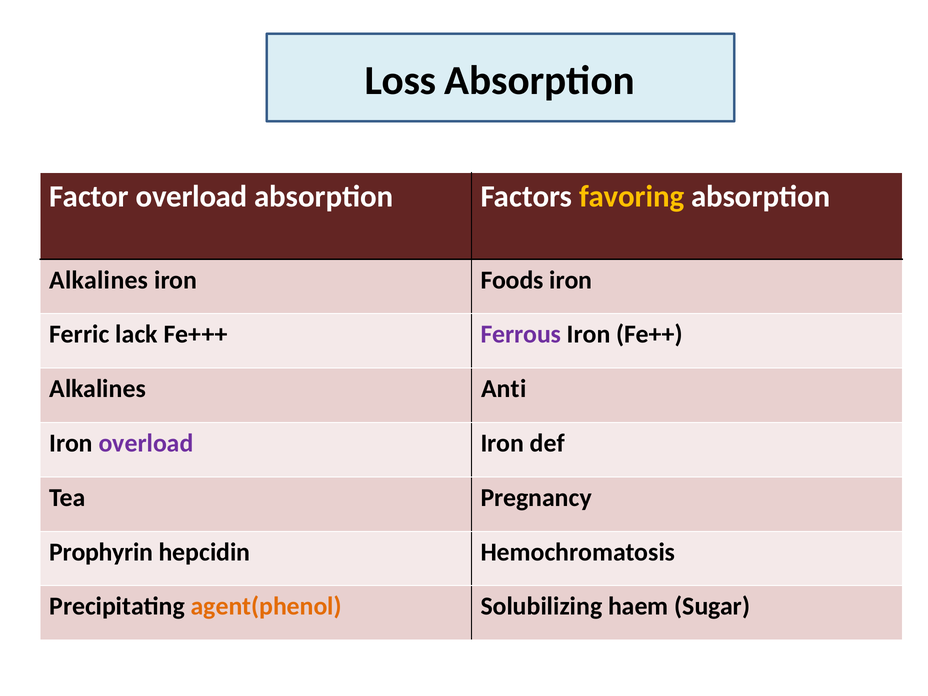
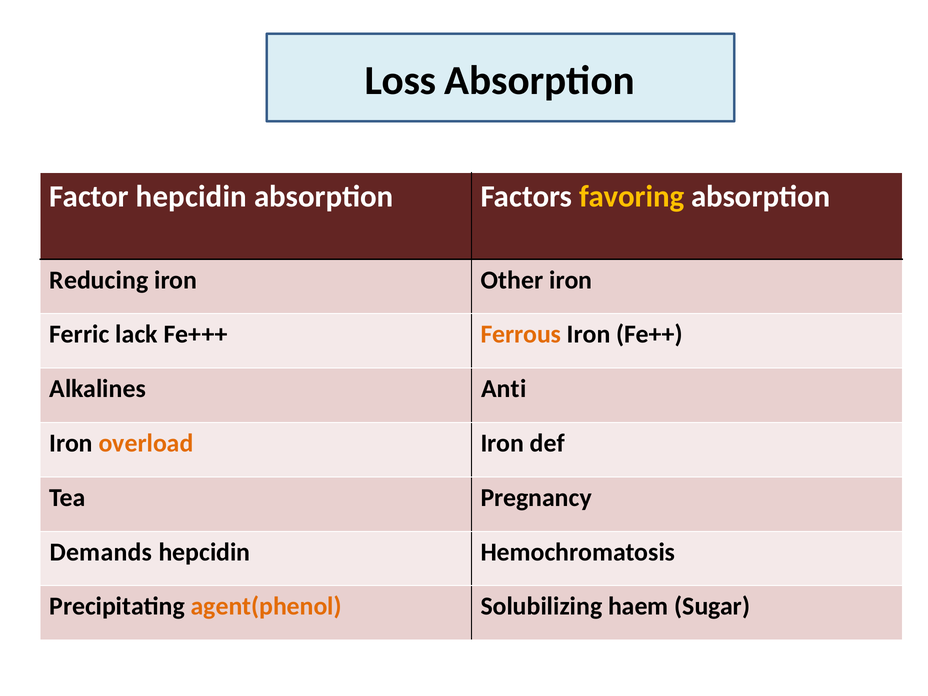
Factor overload: overload -> hepcidin (191, 196)
Alkalines: Alkalines -> Reducing (99, 280)
Foods: Foods -> Other (512, 280)
Ferrous colour: purple -> orange (521, 334)
overload colour: purple -> orange (146, 443)
Prophyrin: Prophyrin -> Demands (101, 552)
